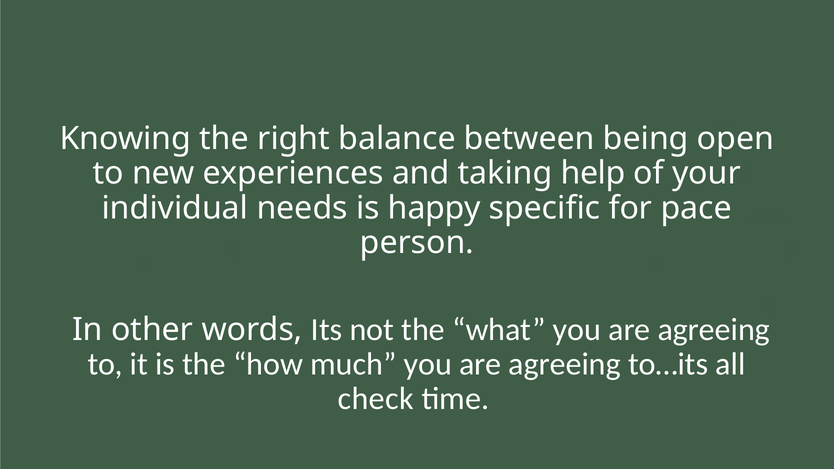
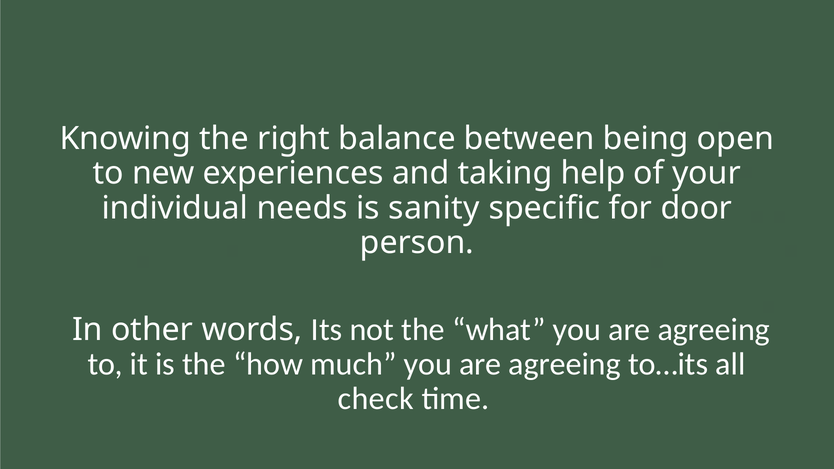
happy: happy -> sanity (434, 208)
pace: pace -> door (696, 208)
